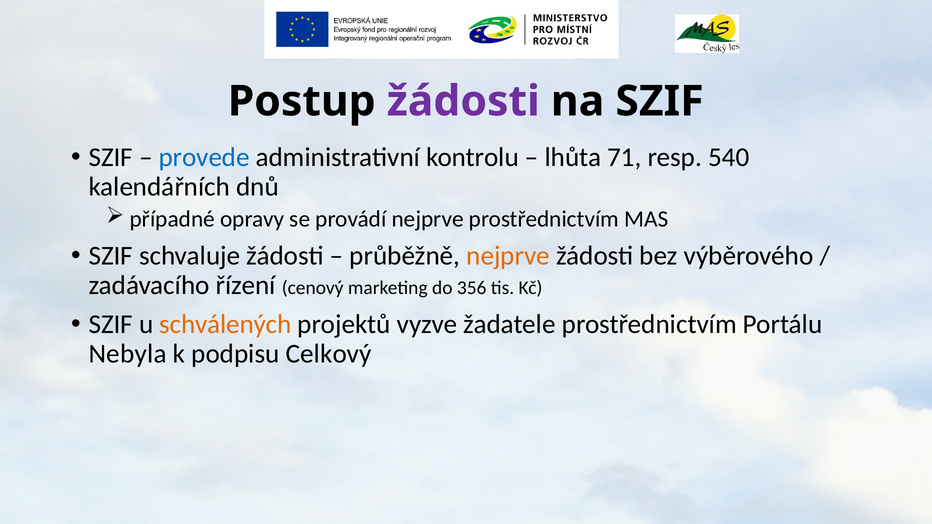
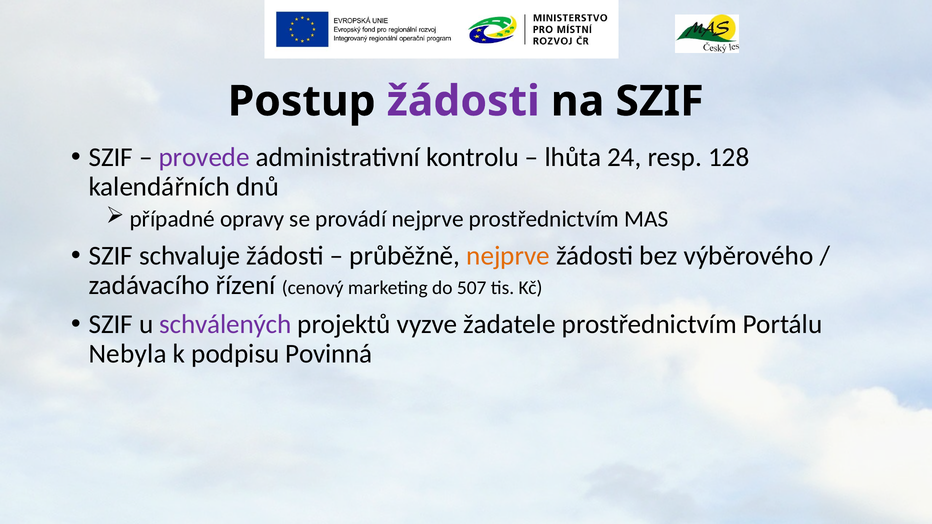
provede colour: blue -> purple (204, 158)
71: 71 -> 24 (624, 158)
540: 540 -> 128 (729, 158)
356: 356 -> 507 (472, 288)
schválených colour: orange -> purple (225, 324)
Celkový: Celkový -> Povinná (329, 354)
